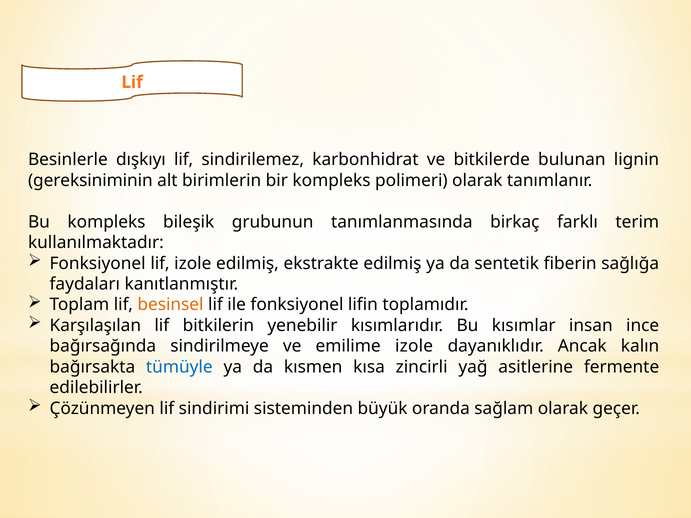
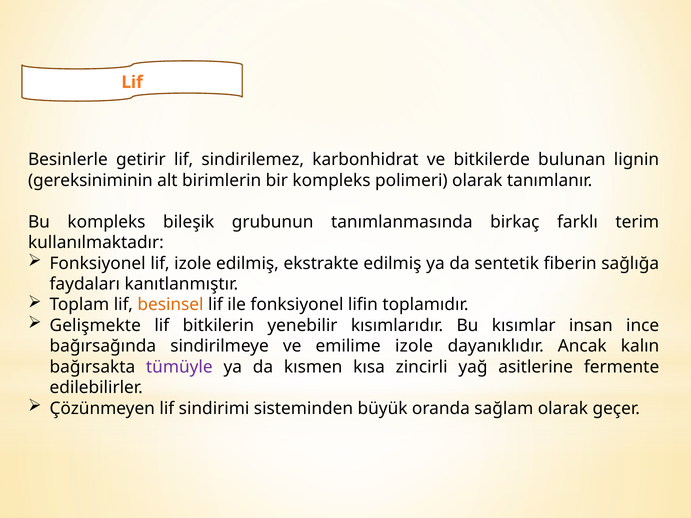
dışkıyı: dışkıyı -> getirir (141, 160)
Karşılaşılan: Karşılaşılan -> Gelişmekte (95, 326)
tümüyle colour: blue -> purple (179, 367)
